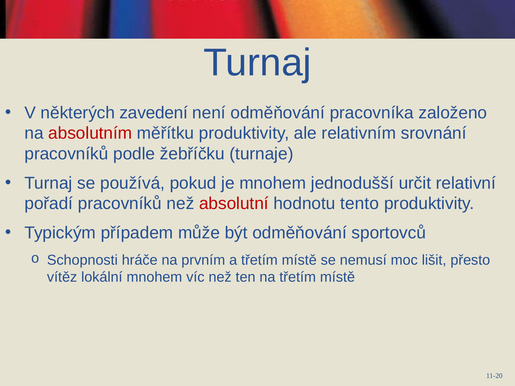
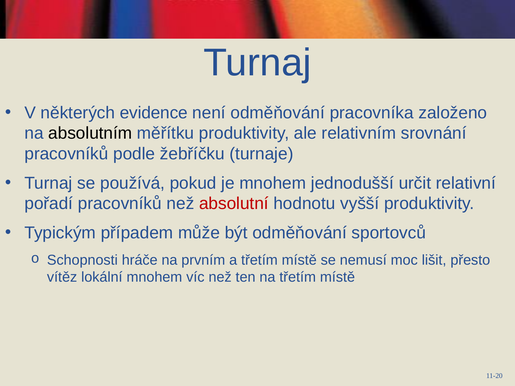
zavedení: zavedení -> evidence (154, 113)
absolutním colour: red -> black (90, 133)
tento: tento -> vyšší (360, 204)
